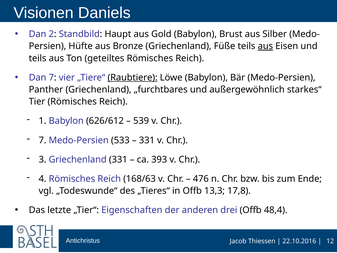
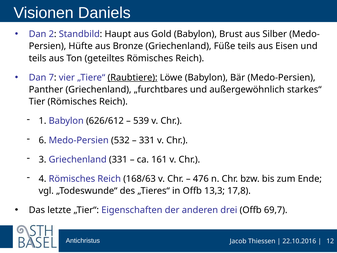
aus underline: present -> none (265, 46)
7: 7 -> 6 (42, 140)
533: 533 -> 532 (120, 140)
393: 393 -> 161 (159, 159)
48,4: 48,4 -> 69,7 (276, 210)
